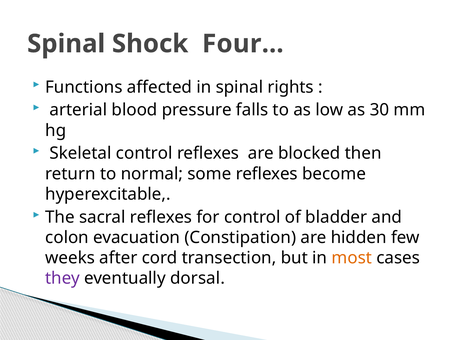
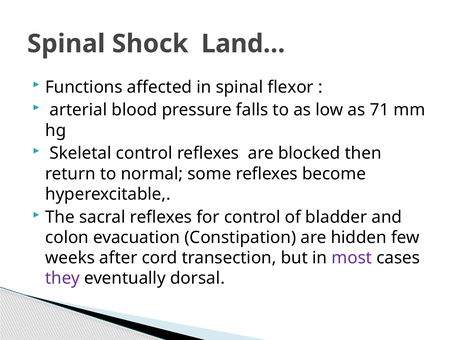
Four…: Four… -> Land… (243, 44)
rights: rights -> flexor (291, 87)
30: 30 -> 71 (379, 110)
most colour: orange -> purple (352, 258)
